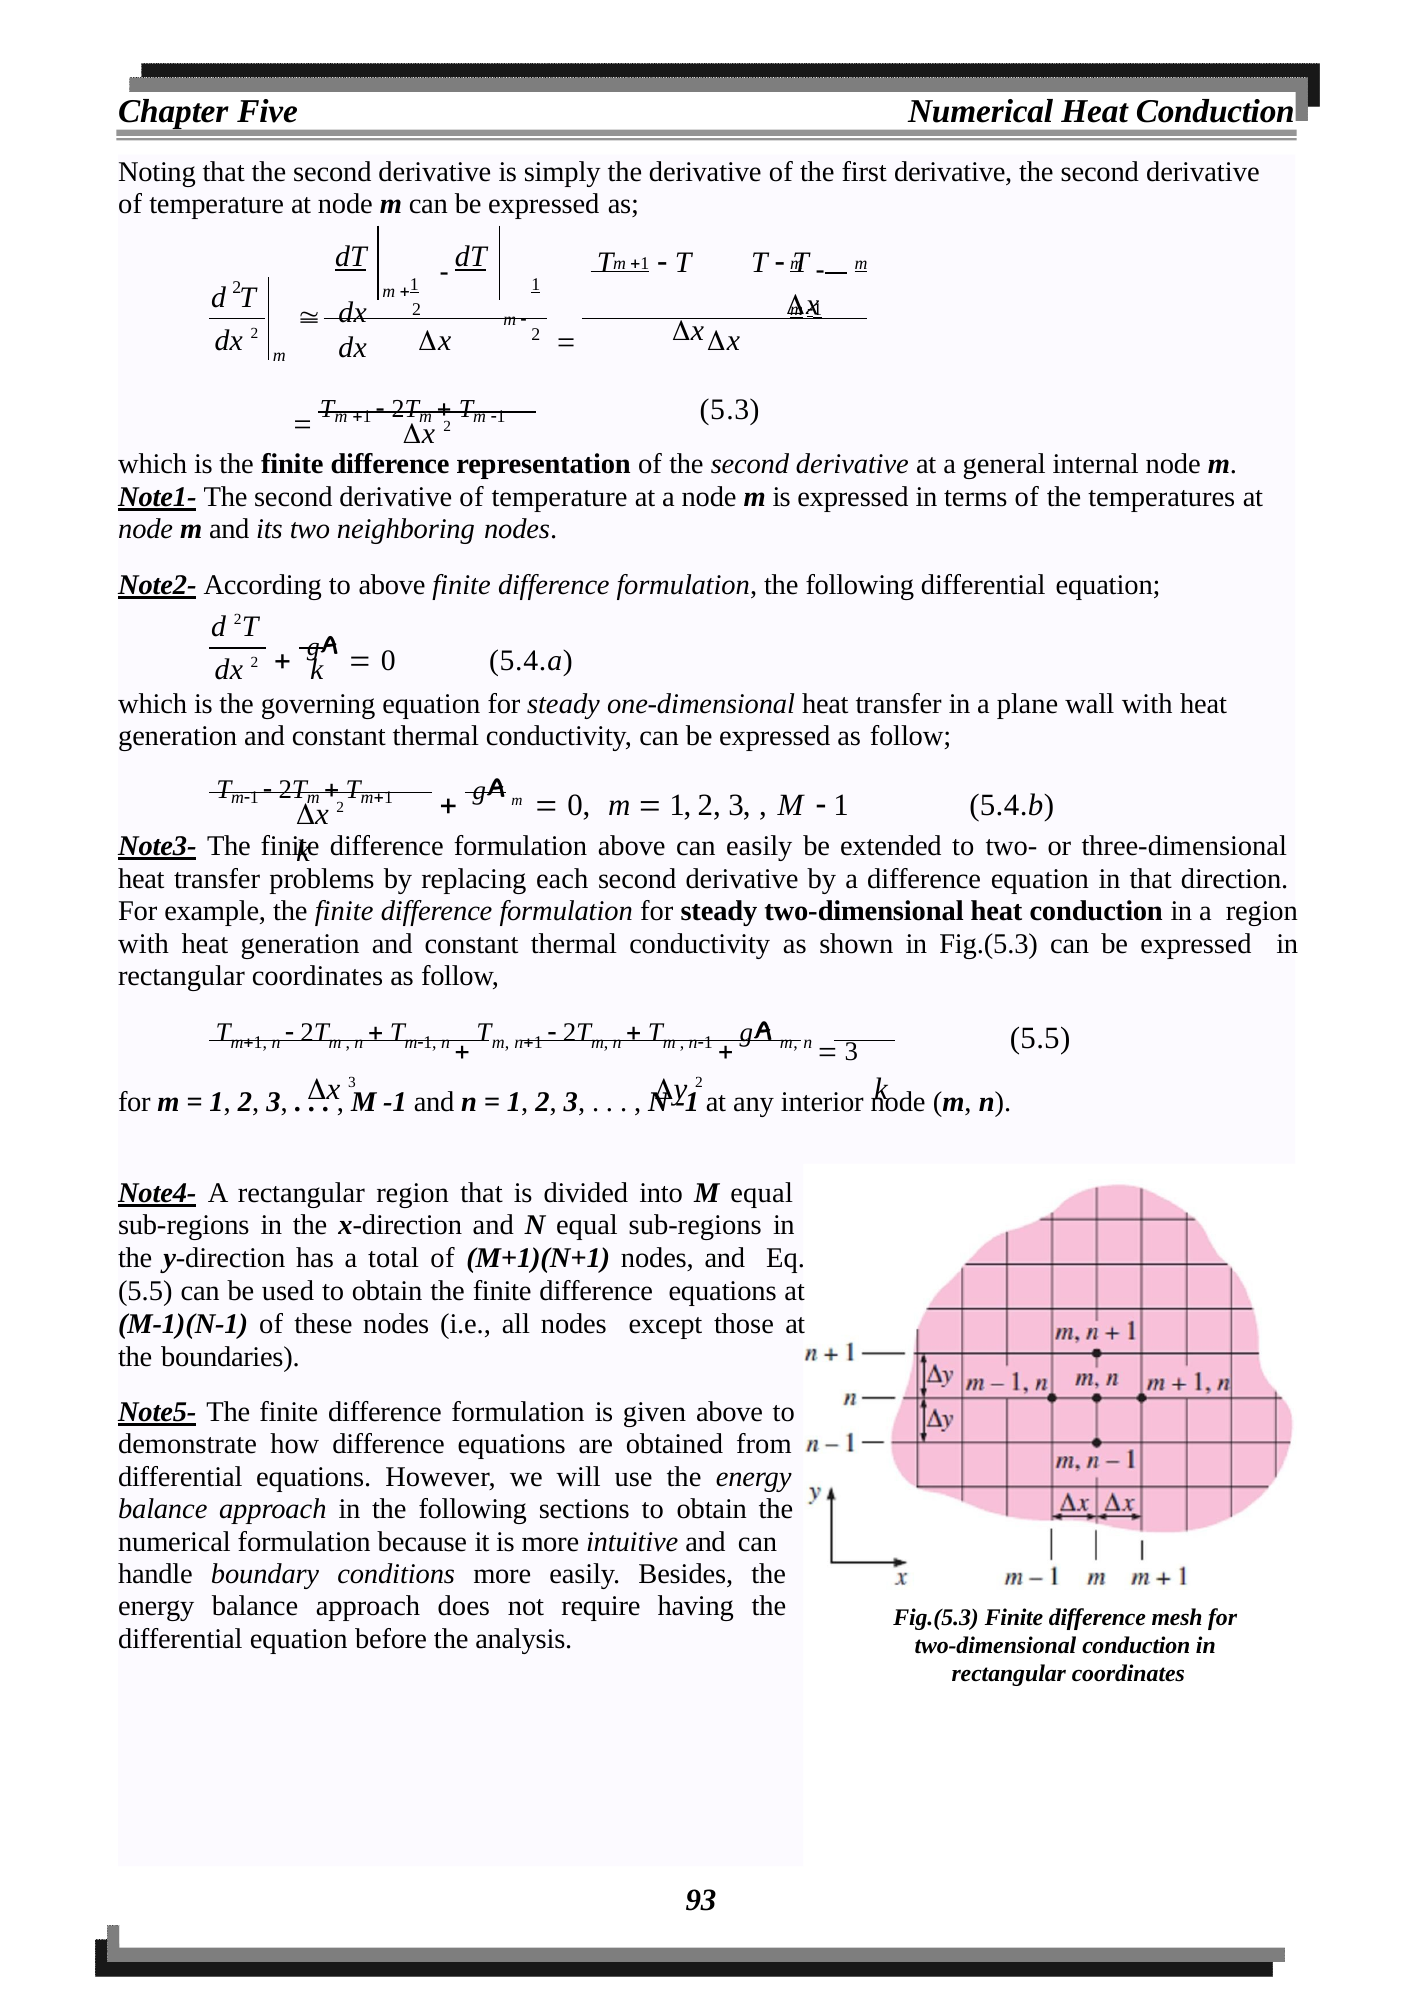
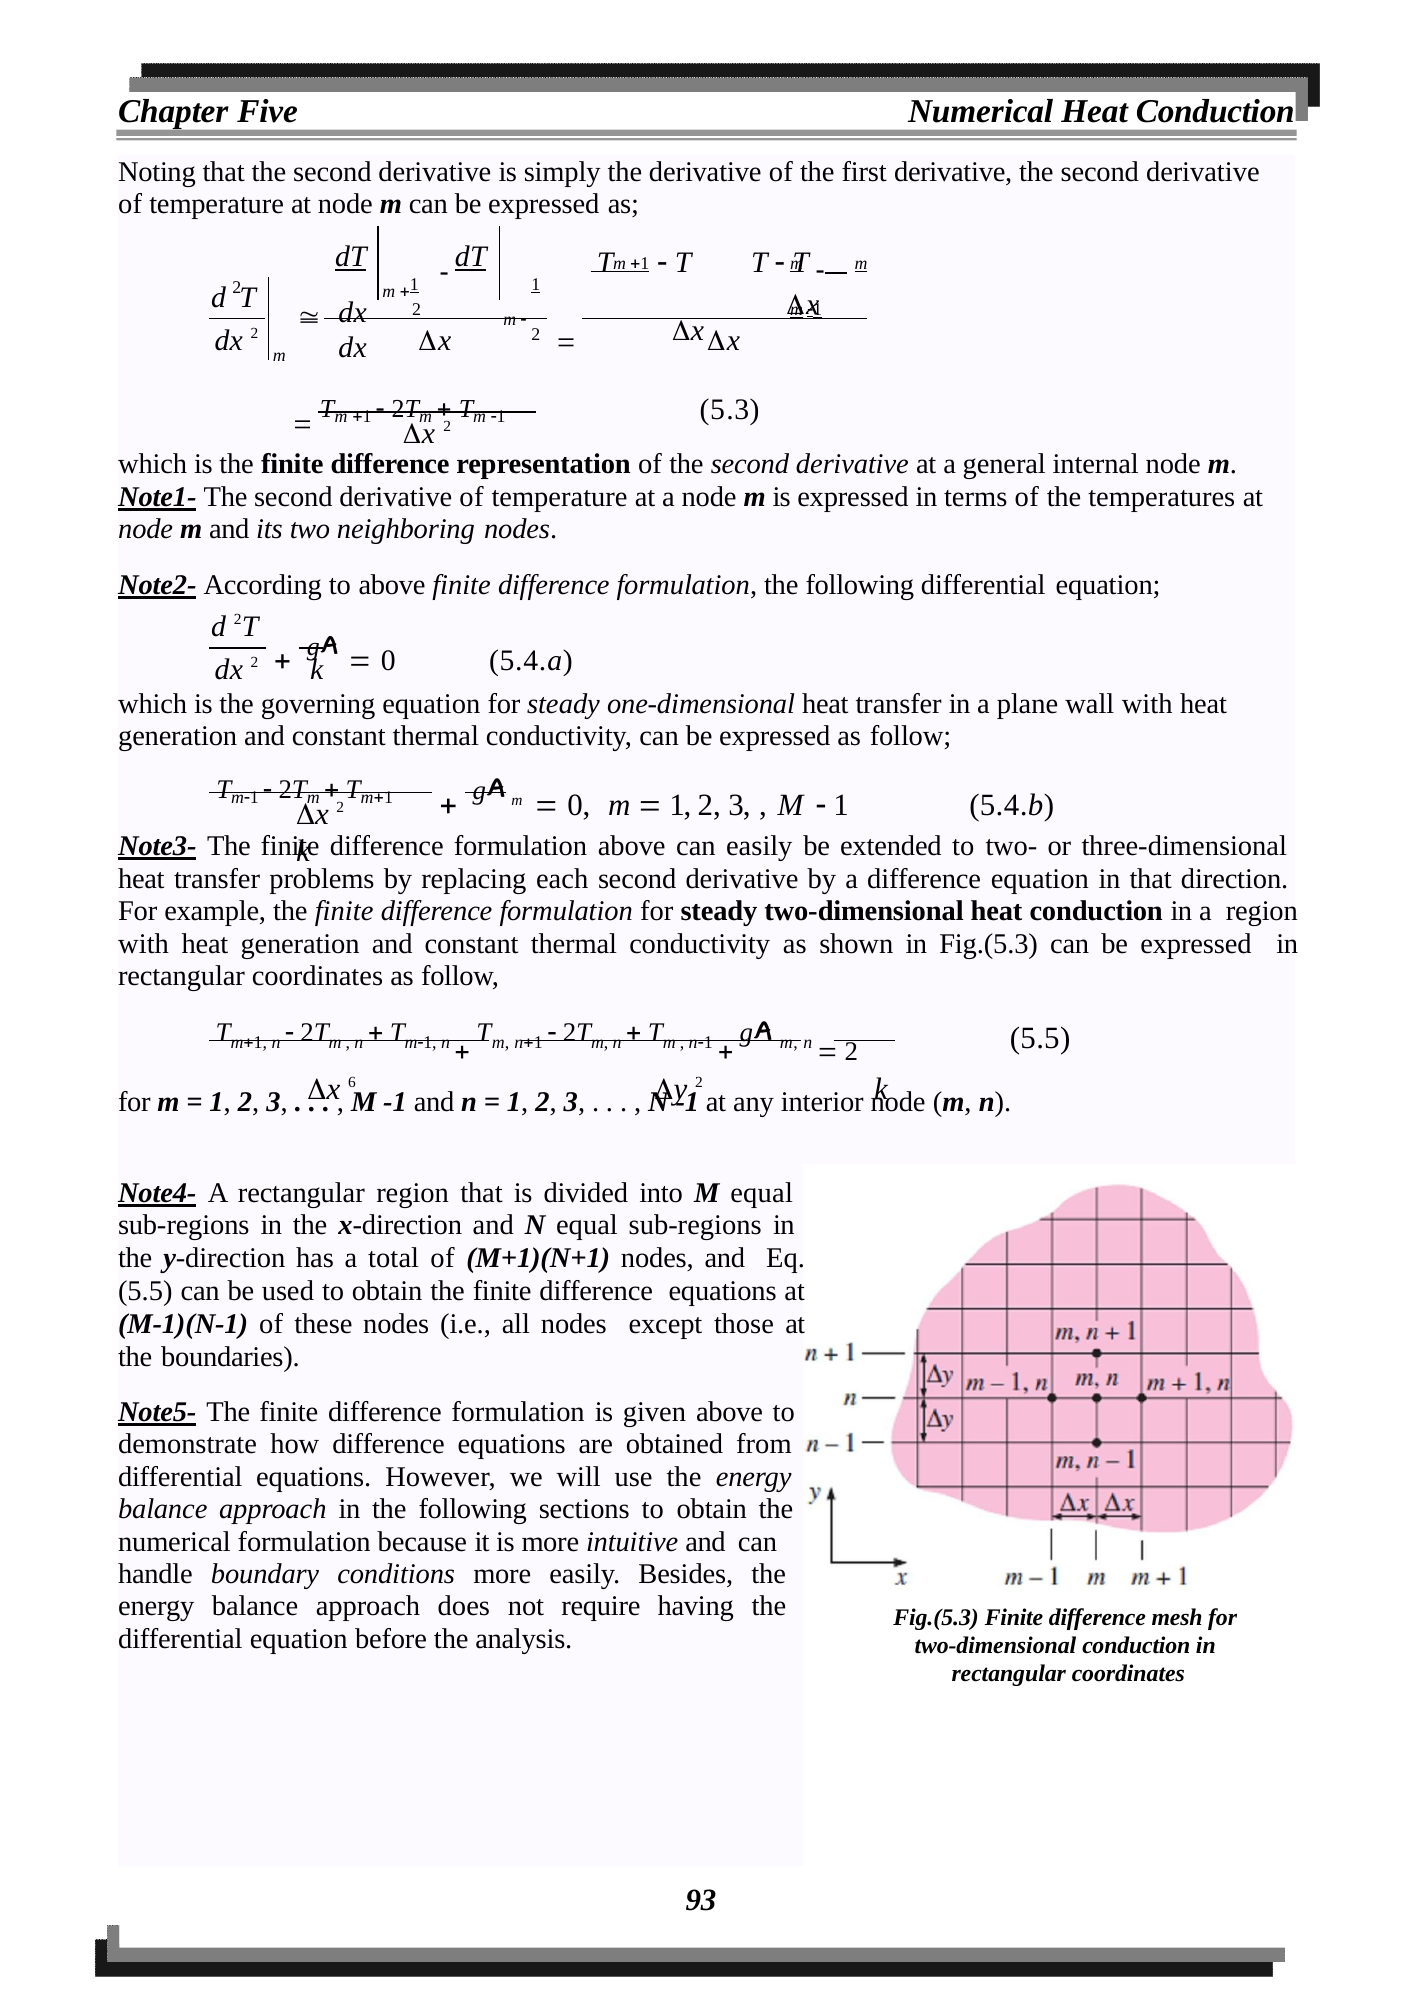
3: 3 -> 2 (851, 1052)
3: 3 -> 6 (352, 1083)
